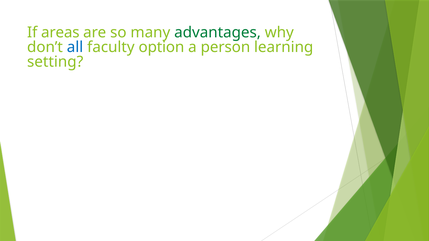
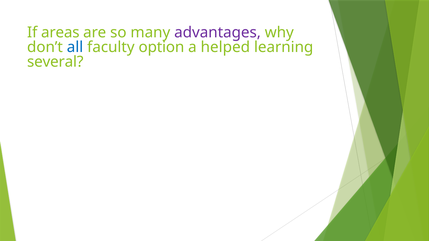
advantages colour: green -> purple (218, 33)
person: person -> helped (225, 47)
setting: setting -> several (55, 62)
